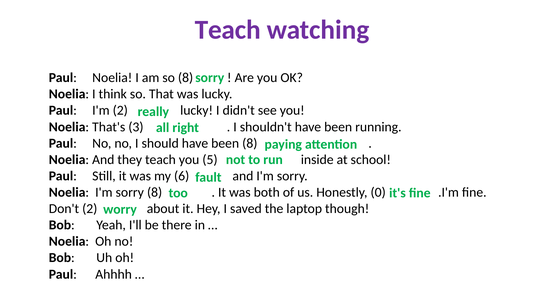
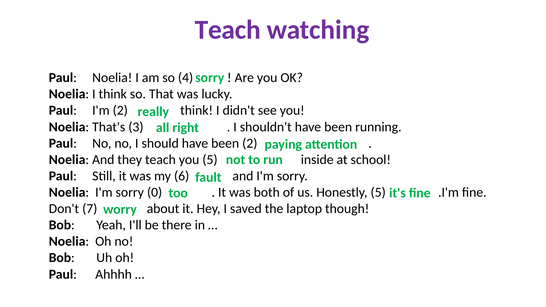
so 8: 8 -> 4 (186, 78)
2 lucky: lucky -> think (197, 111)
been 8: 8 -> 2 (250, 143)
sorry 8: 8 -> 0 (155, 192)
Honestly 0: 0 -> 5 (378, 192)
Don't 2: 2 -> 7 (90, 209)
